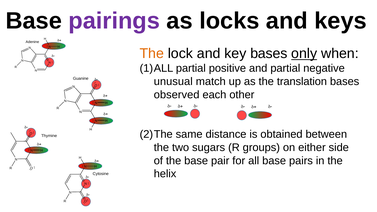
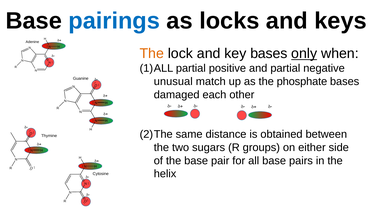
pairings colour: purple -> blue (114, 21)
translation: translation -> phosphate (302, 81)
observed: observed -> damaged (177, 95)
